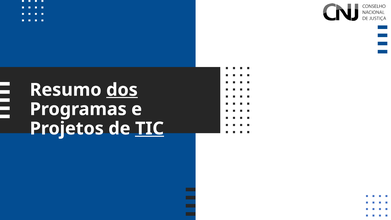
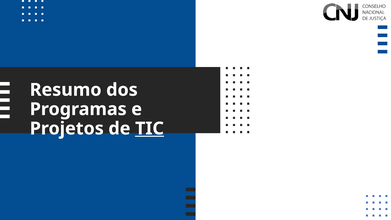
dos underline: present -> none (122, 90)
